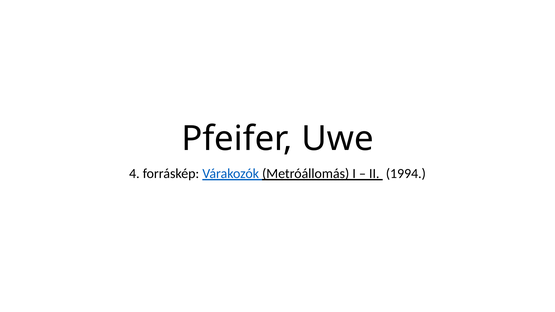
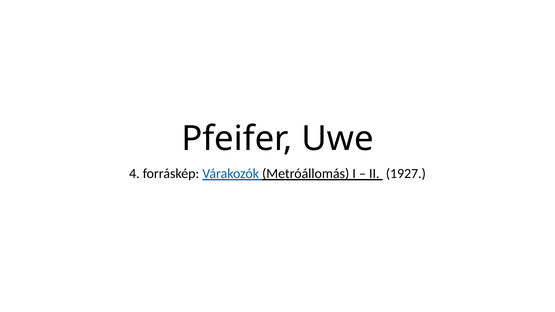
1994: 1994 -> 1927 (406, 174)
